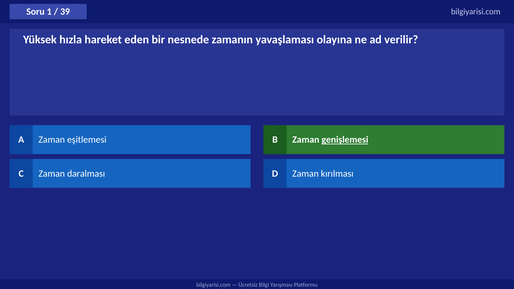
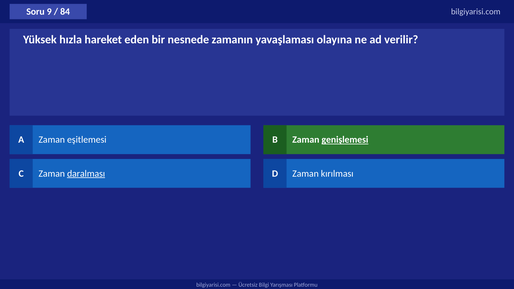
1: 1 -> 9 (49, 12)
39: 39 -> 84 (65, 12)
daralması underline: none -> present (86, 174)
